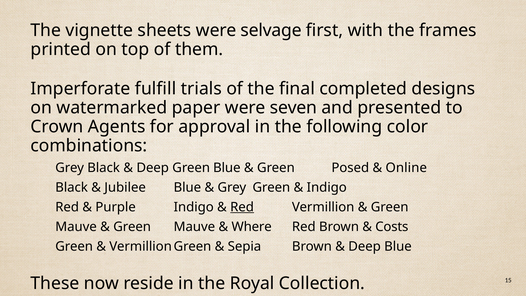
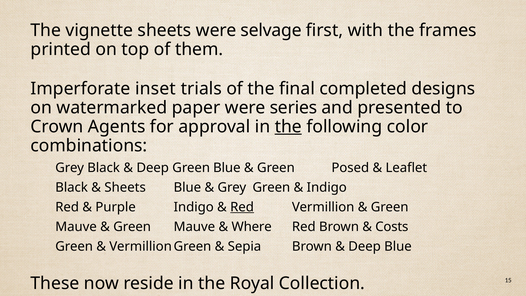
fulfill: fulfill -> inset (156, 89)
seven: seven -> series (293, 108)
the underline: none -> present (288, 127)
Online: Online -> Leaflet (406, 168)
Jubilee: Jubilee -> Sheets (125, 187)
